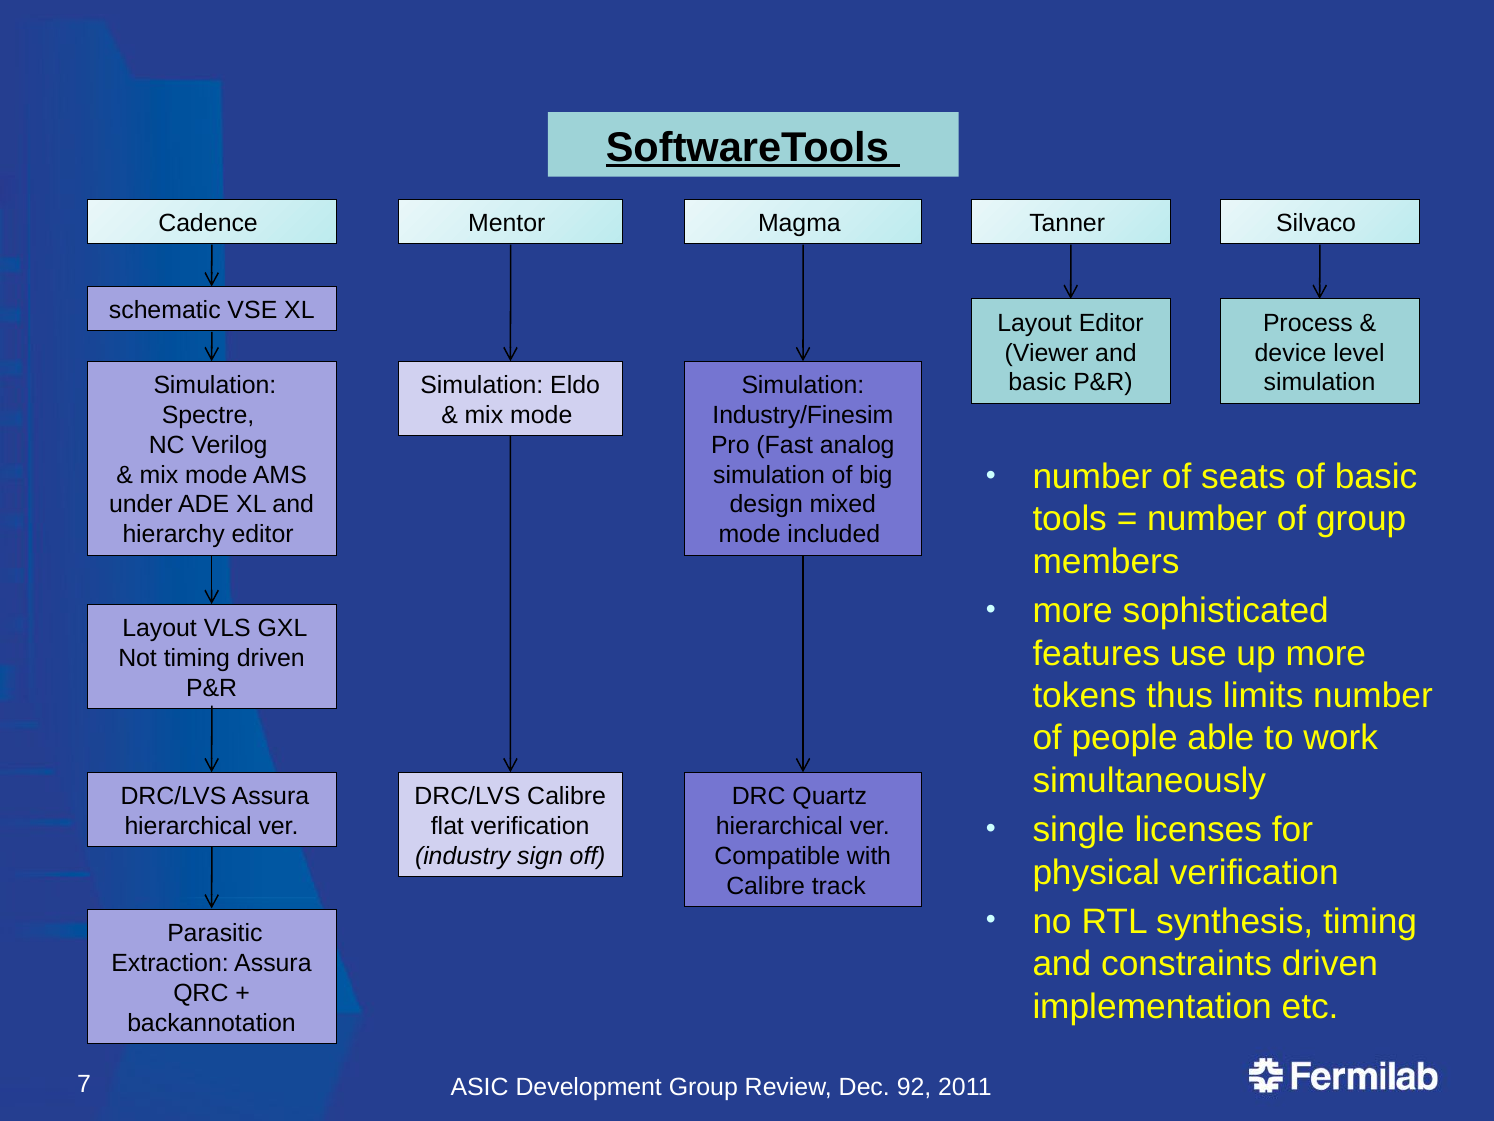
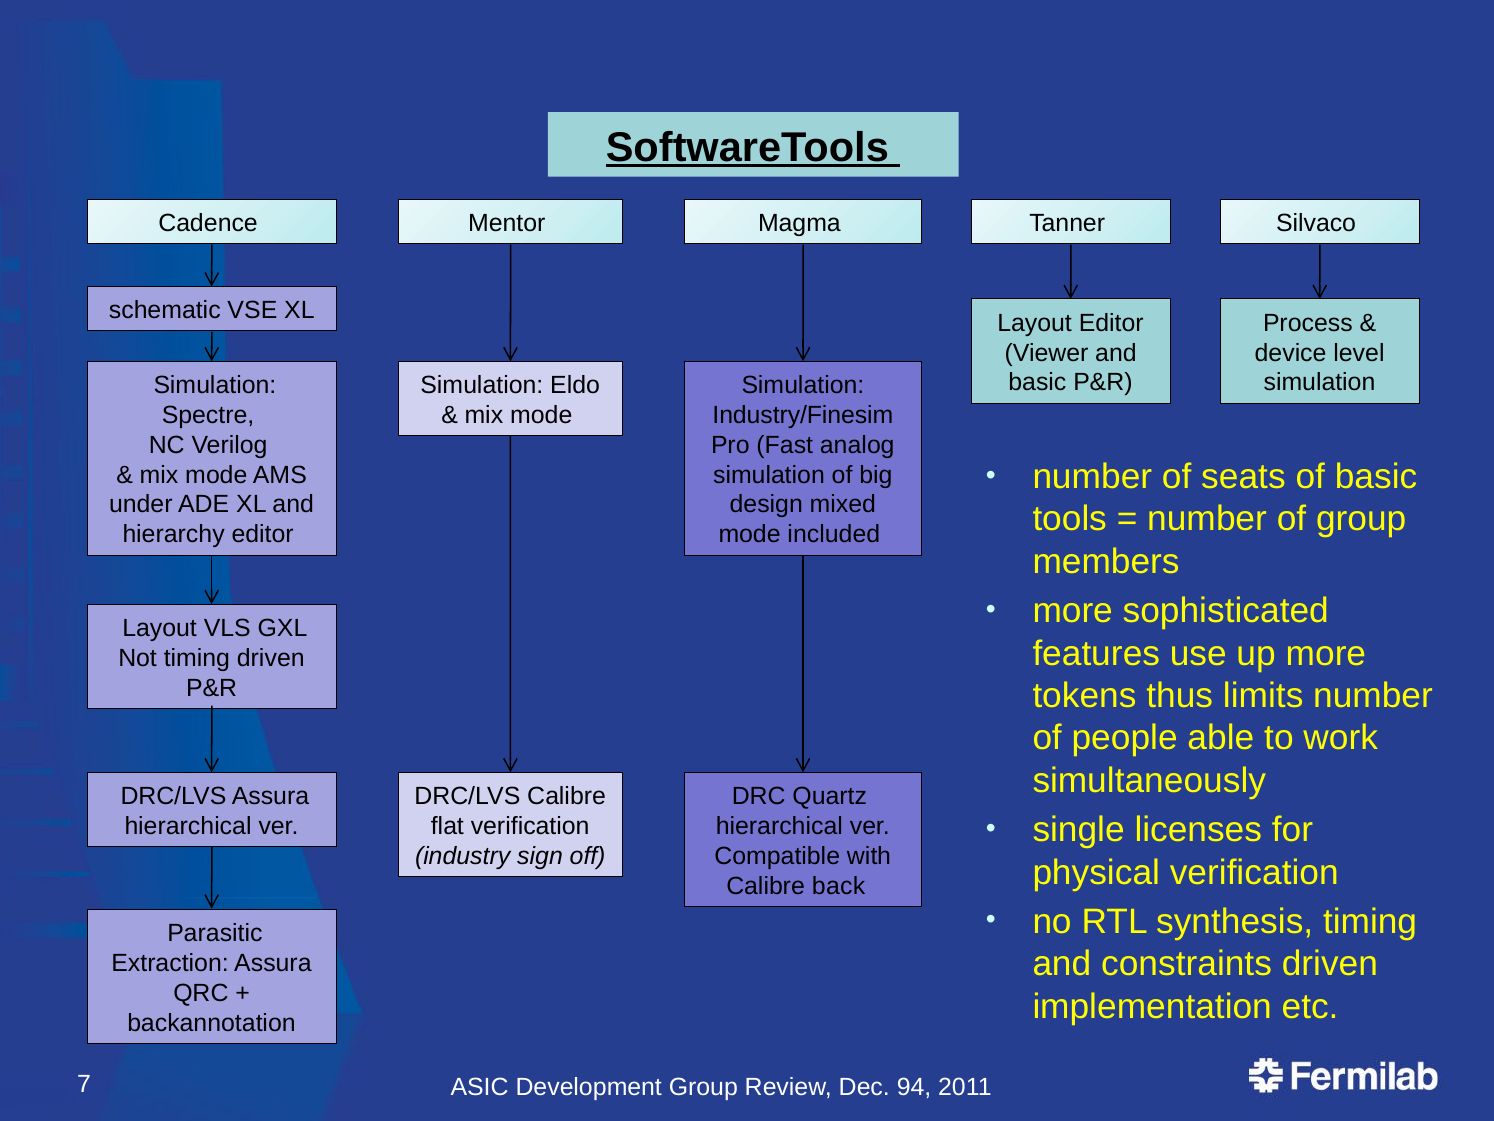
track: track -> back (839, 885)
92: 92 -> 94 (914, 1087)
